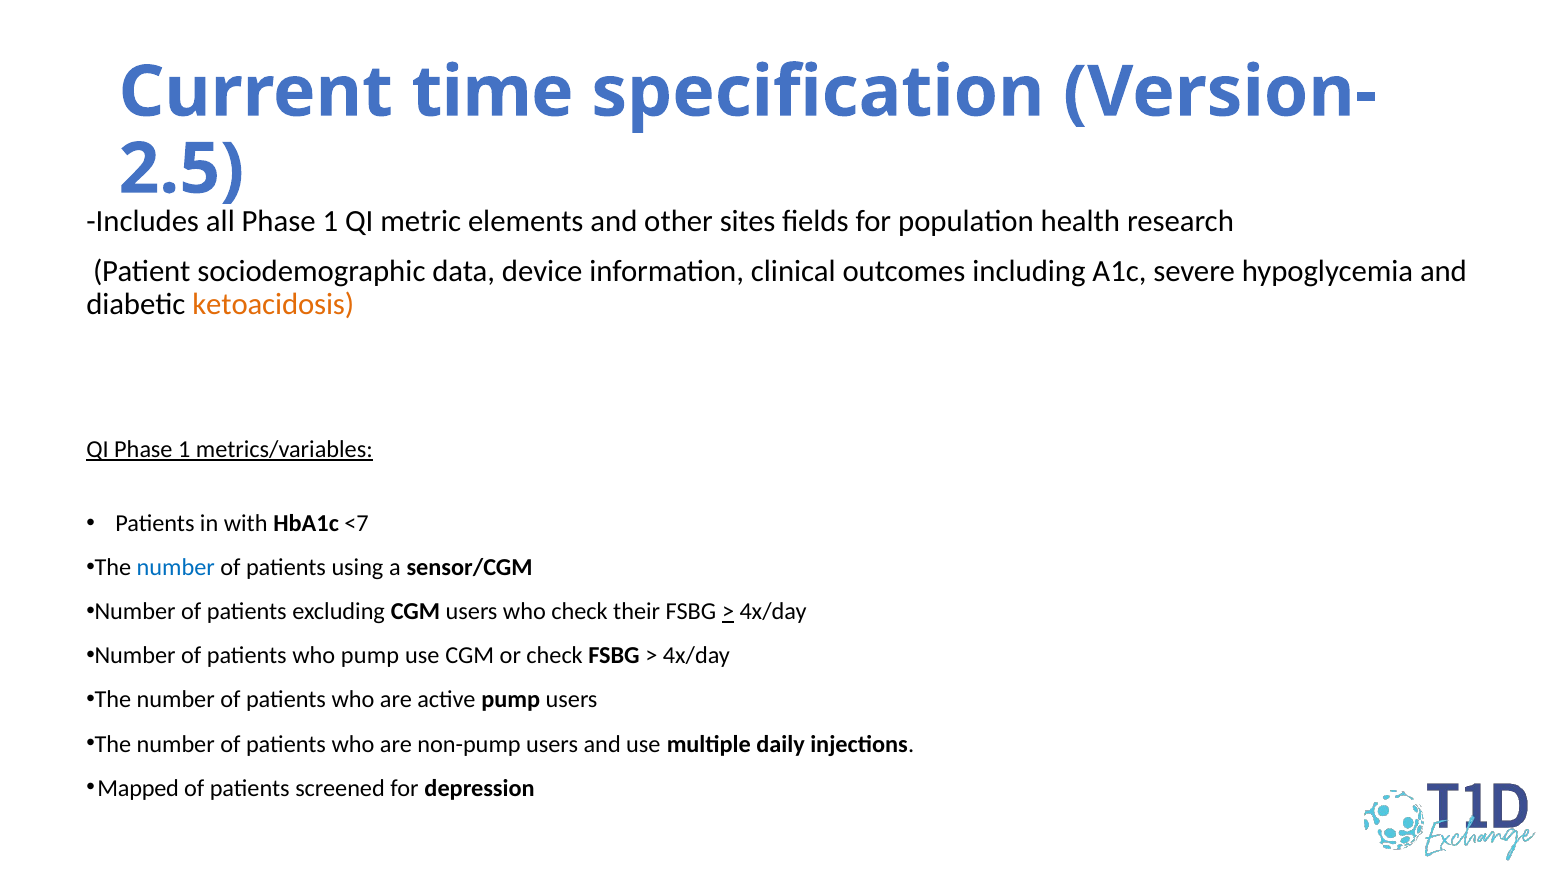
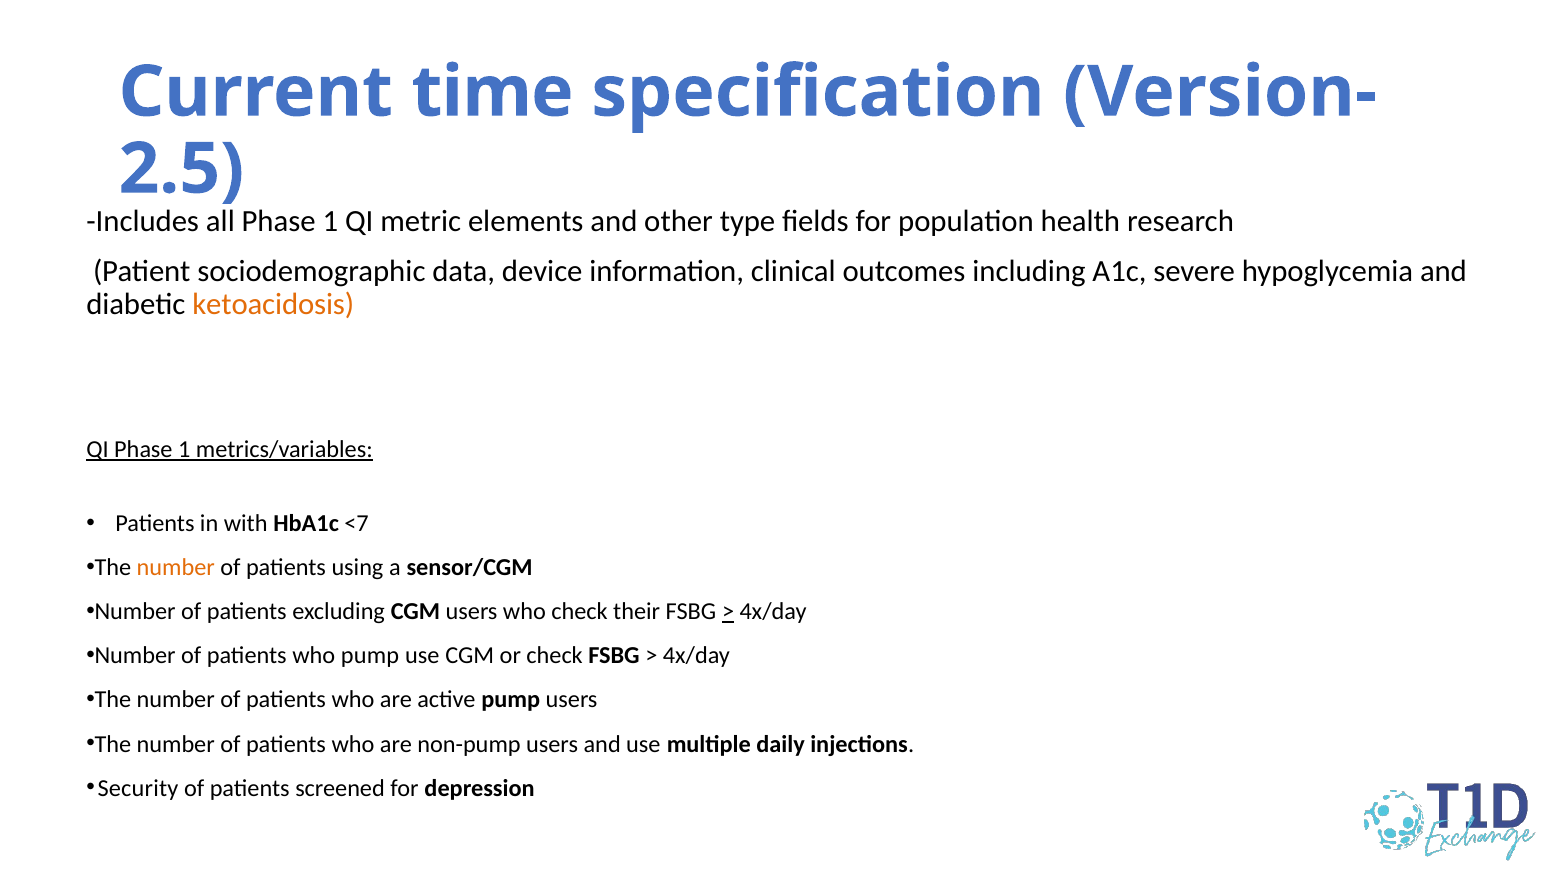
sites: sites -> type (747, 222)
number colour: blue -> orange (176, 568)
Mapped: Mapped -> Security (138, 788)
